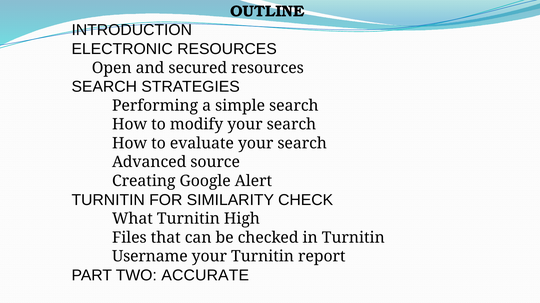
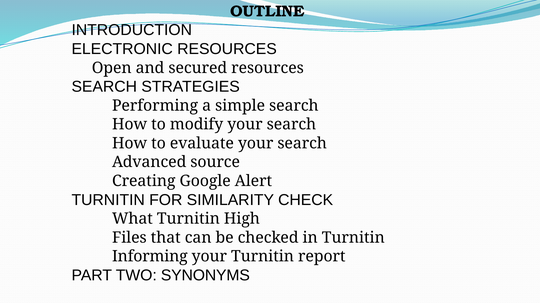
Username: Username -> Informing (150, 257)
ACCURATE: ACCURATE -> SYNONYMS (205, 276)
